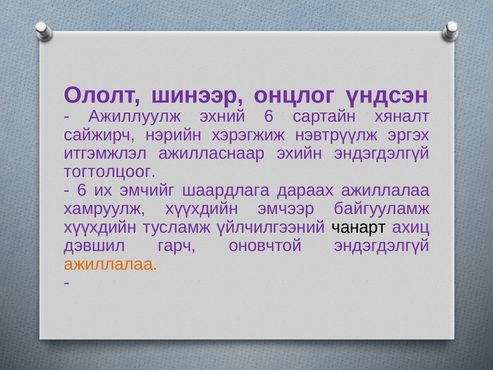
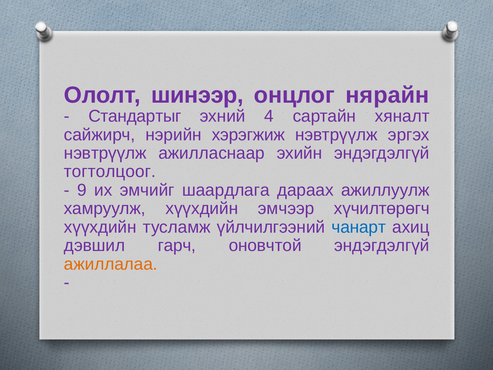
үндсэн: үндсэн -> нярайн (387, 95)
Ажиллуулж: Ажиллуулж -> Стандартыг (135, 116)
эхний 6: 6 -> 4 (269, 116)
итгэмжлэл: итгэмжлэл -> нэвтрүүлж (105, 153)
6: 6 -> 9 (82, 190)
дараах ажиллалаа: ажиллалаа -> ажиллуулж (385, 190)
байгууламж: байгууламж -> хүчилтөрөгч (382, 209)
чанарт colour: black -> blue (359, 227)
